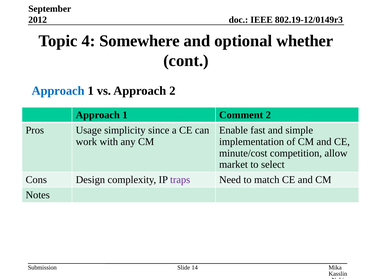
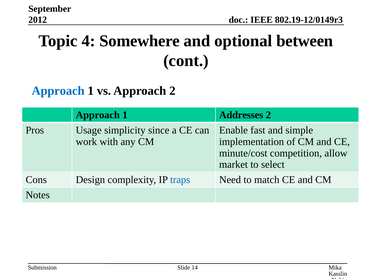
whether: whether -> between (305, 41)
Comment: Comment -> Addresses (241, 115)
traps colour: purple -> blue (180, 180)
